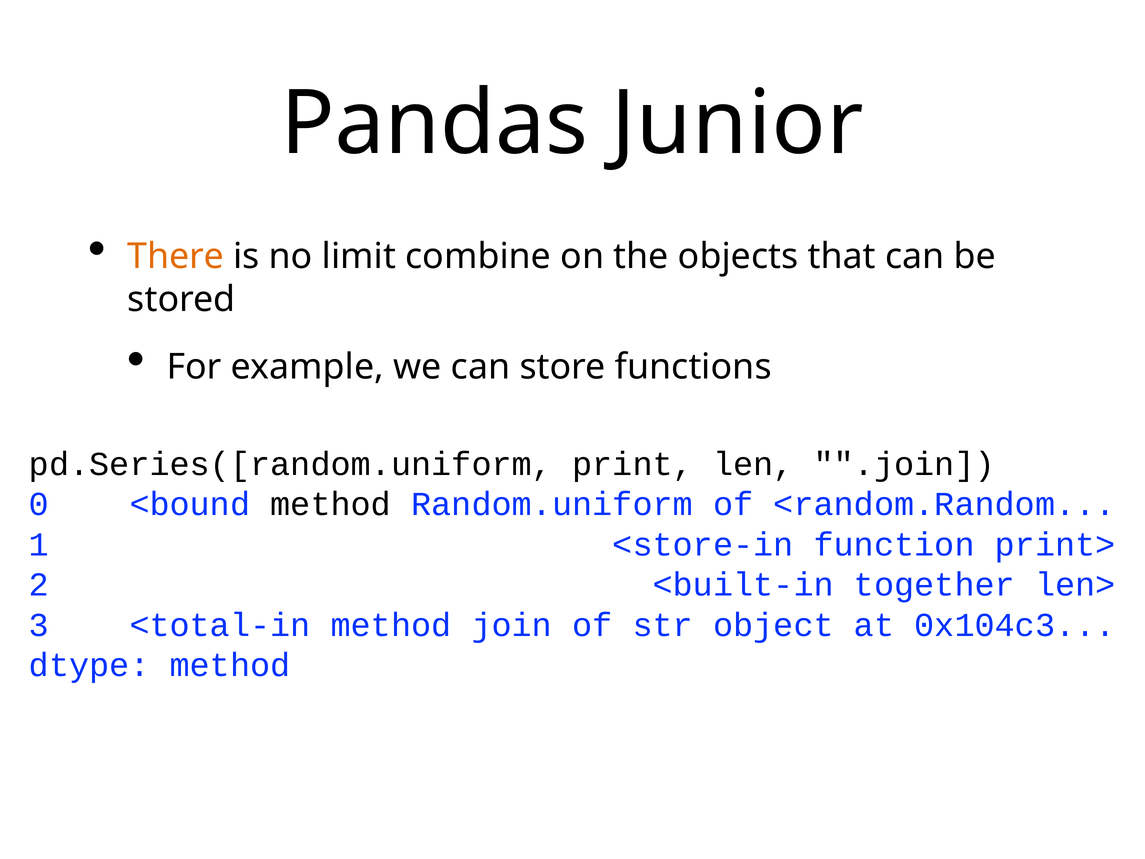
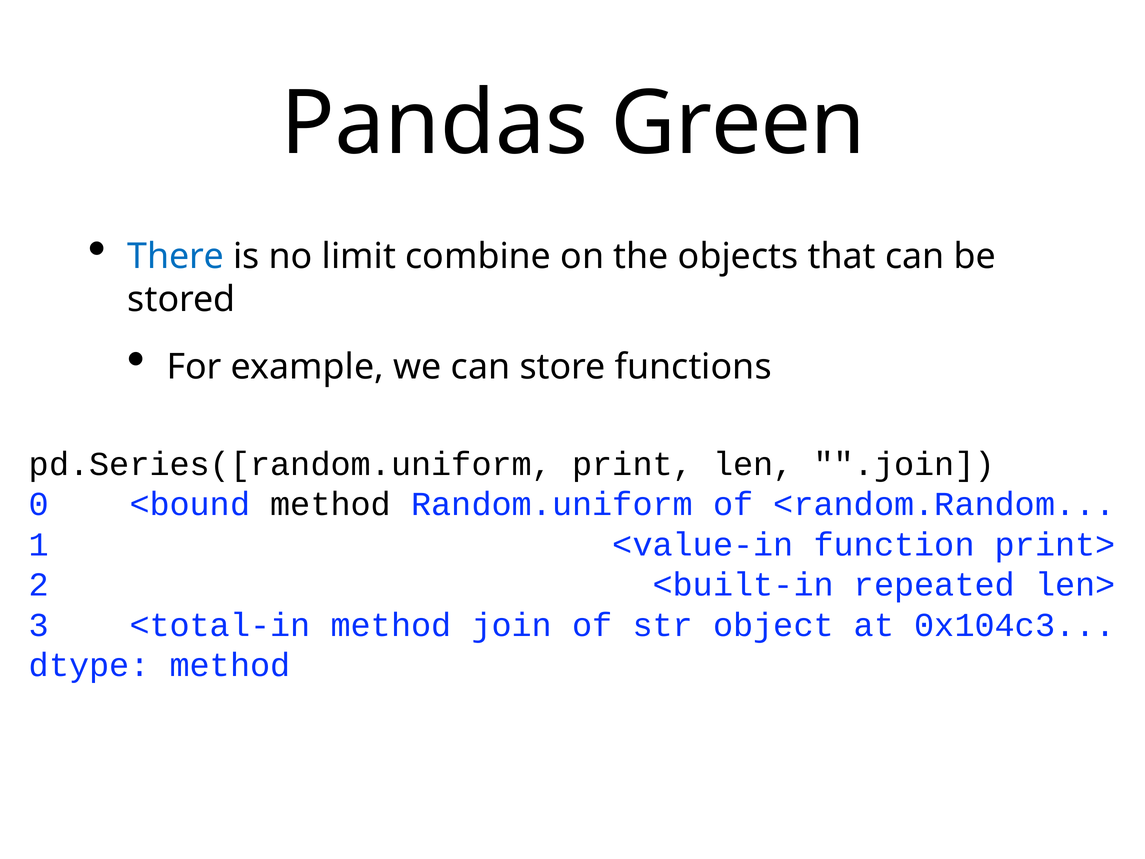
Junior: Junior -> Green (738, 124)
There colour: orange -> blue (176, 257)
<store-in: <store-in -> <value-in (703, 544)
together: together -> repeated (934, 585)
